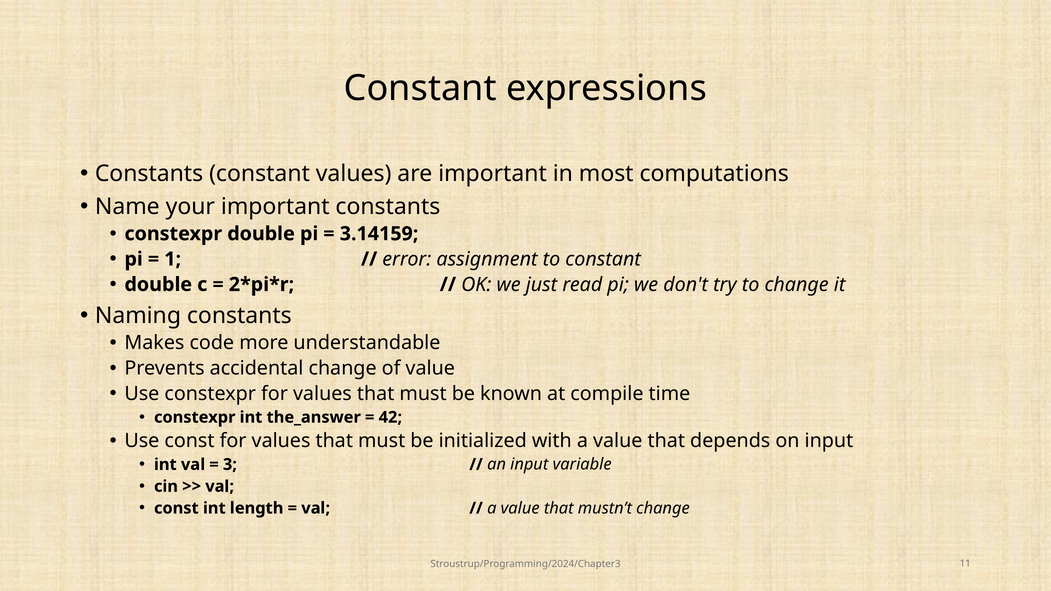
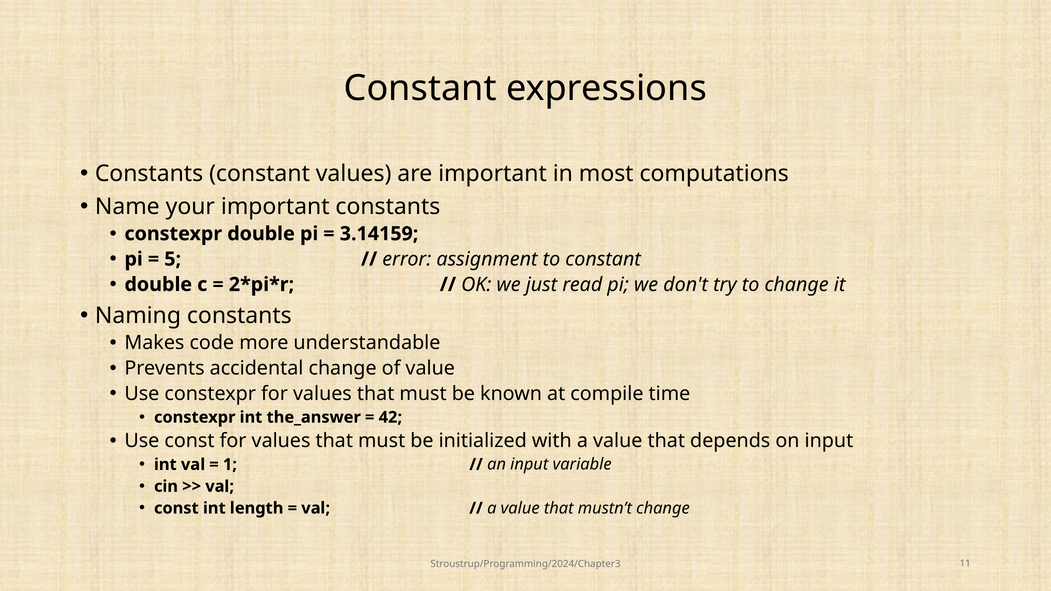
1: 1 -> 5 (173, 259)
3: 3 -> 1 (230, 465)
